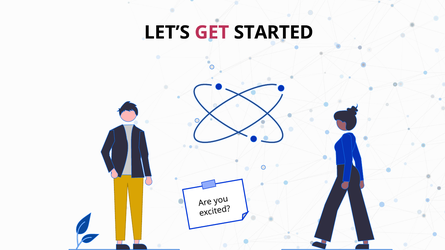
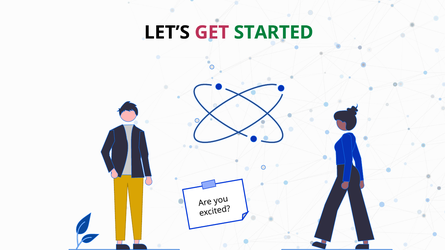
STARTED colour: black -> green (274, 32)
